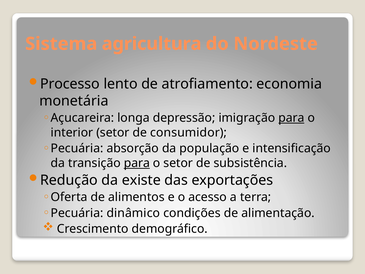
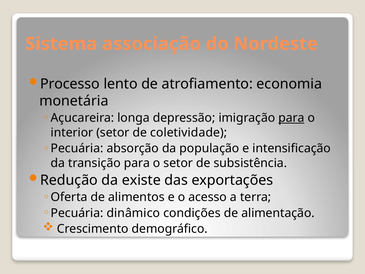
agricultura: agricultura -> associação (151, 44)
consumidor: consumidor -> coletividade (189, 132)
para underline: present -> none (137, 163)
